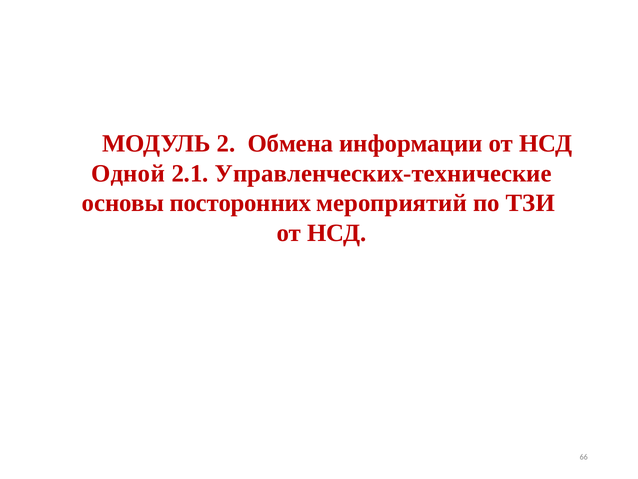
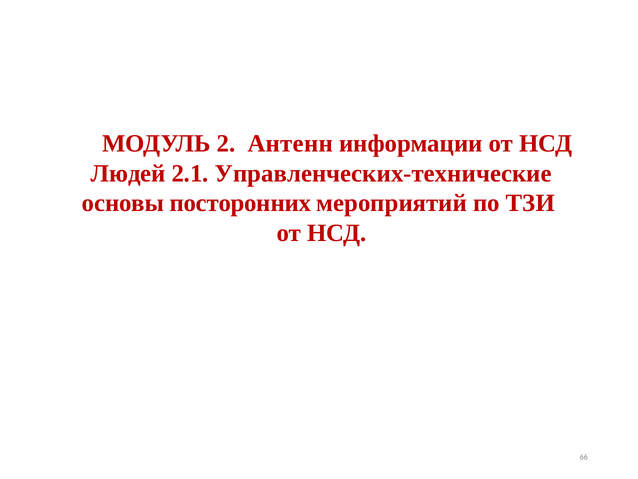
Обмена: Обмена -> Антенн (290, 143)
Одной: Одной -> Людей (128, 173)
